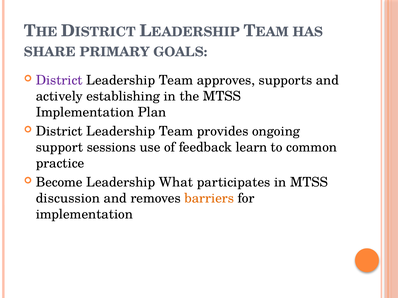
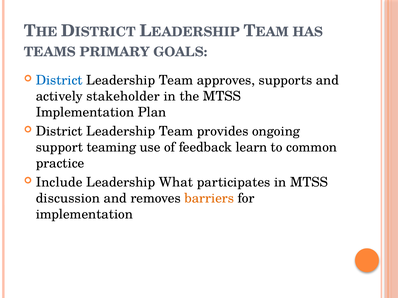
SHARE: SHARE -> TEAMS (50, 52)
District colour: purple -> blue (59, 81)
establishing: establishing -> stakeholder (123, 96)
sessions: sessions -> teaming (111, 148)
Become: Become -> Include (59, 183)
